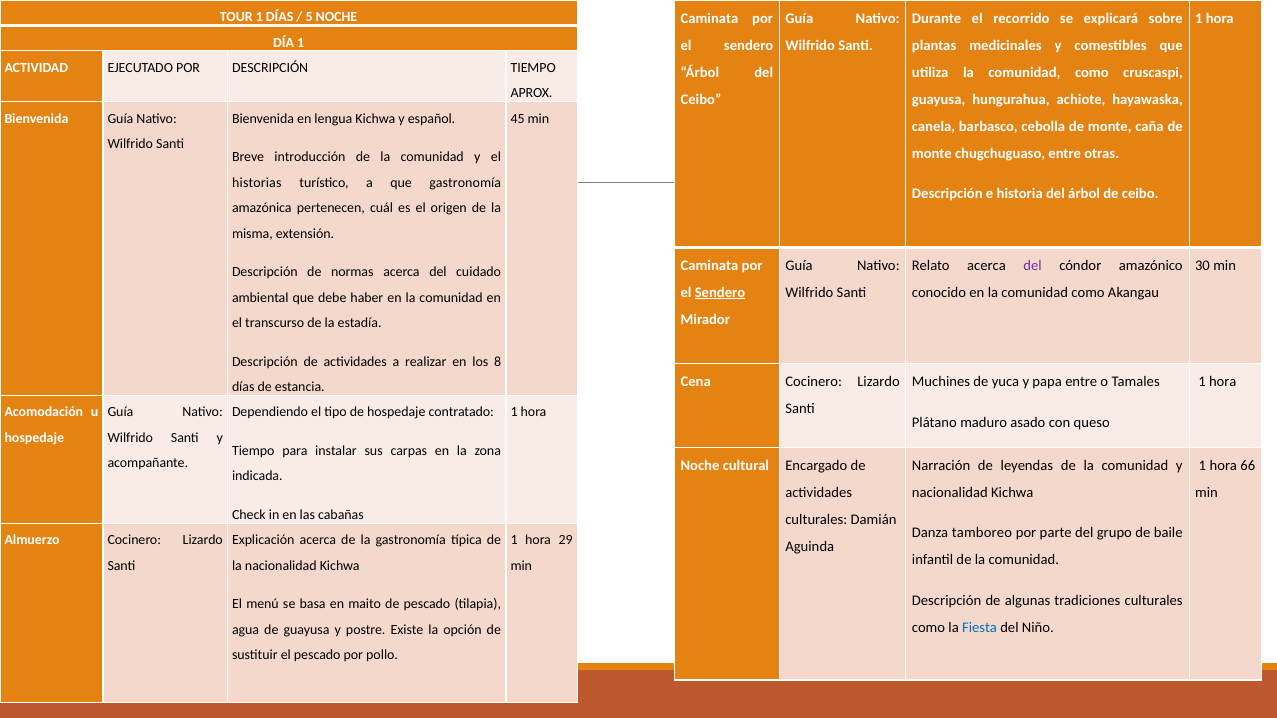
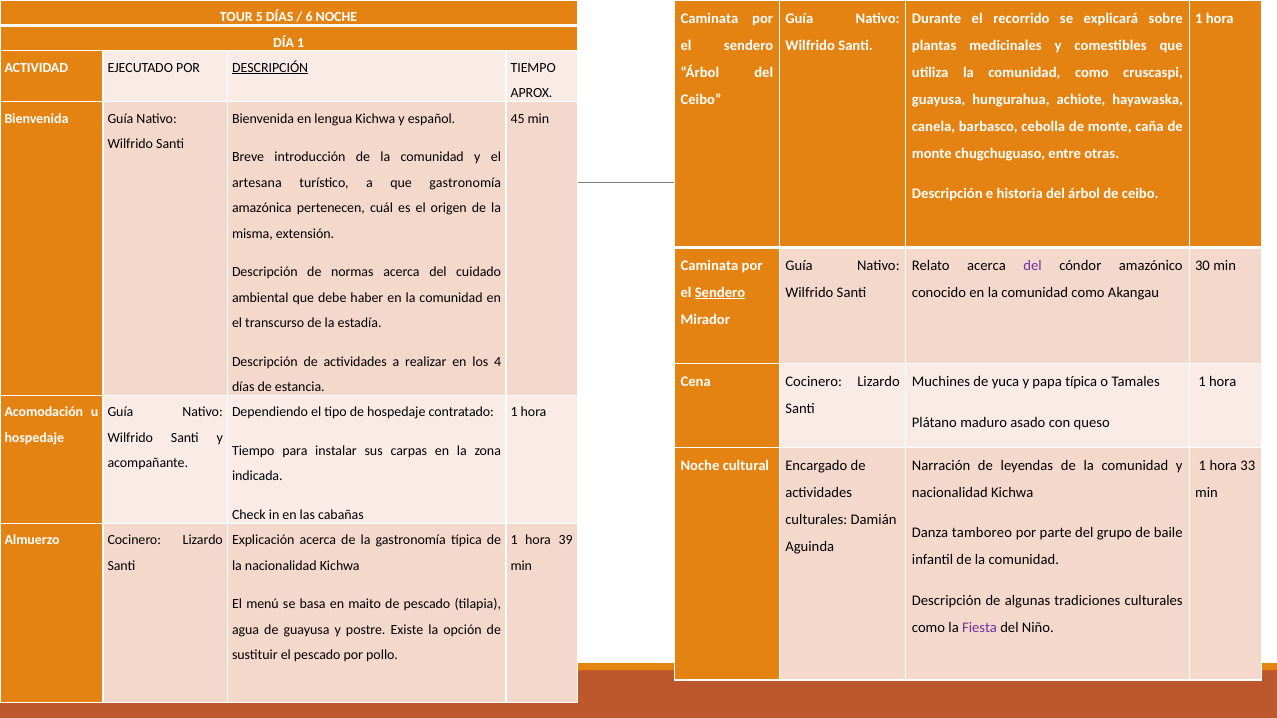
TOUR 1: 1 -> 5 (259, 17)
5: 5 -> 6 (309, 17)
DESCRIPCIÓN underline: none -> present (270, 68)
historias: historias -> artesana (257, 183)
8: 8 -> 4 (498, 362)
papa entre: entre -> típica (1081, 382)
66: 66 -> 33 (1248, 466)
29: 29 -> 39 (566, 541)
Fiesta colour: blue -> purple (980, 628)
